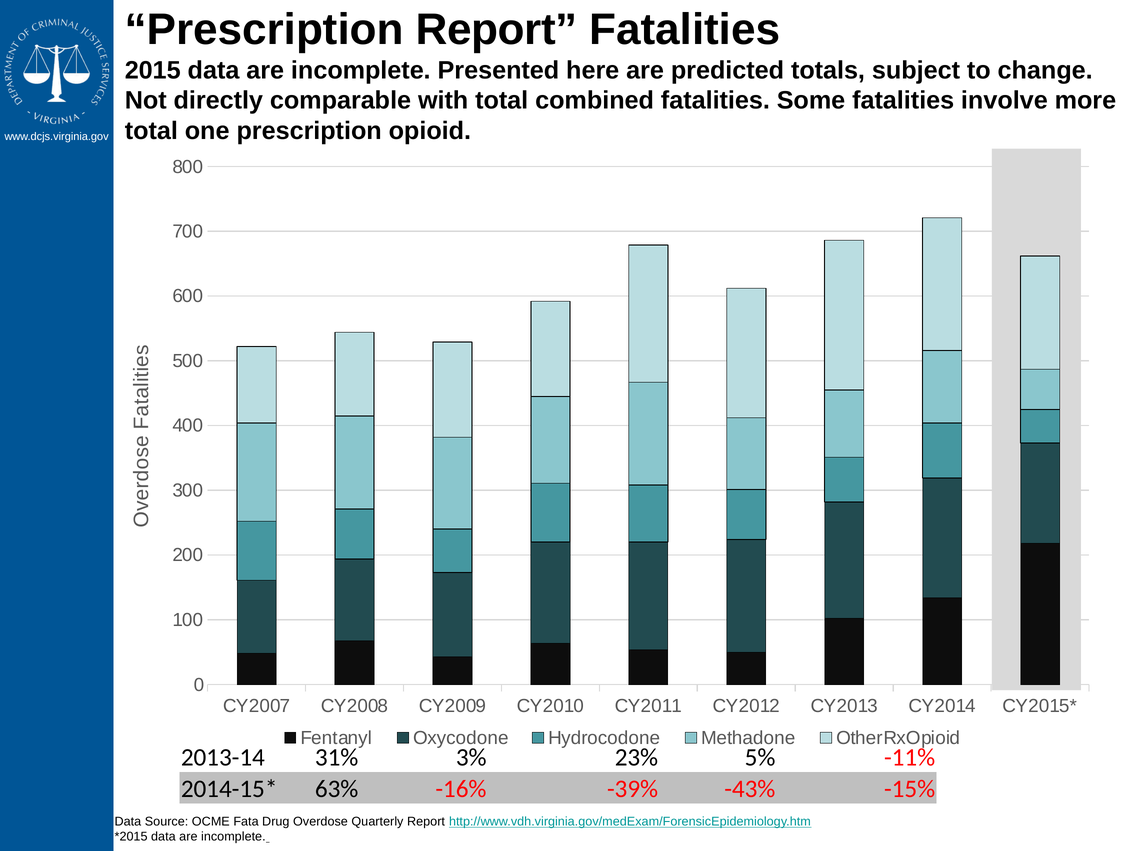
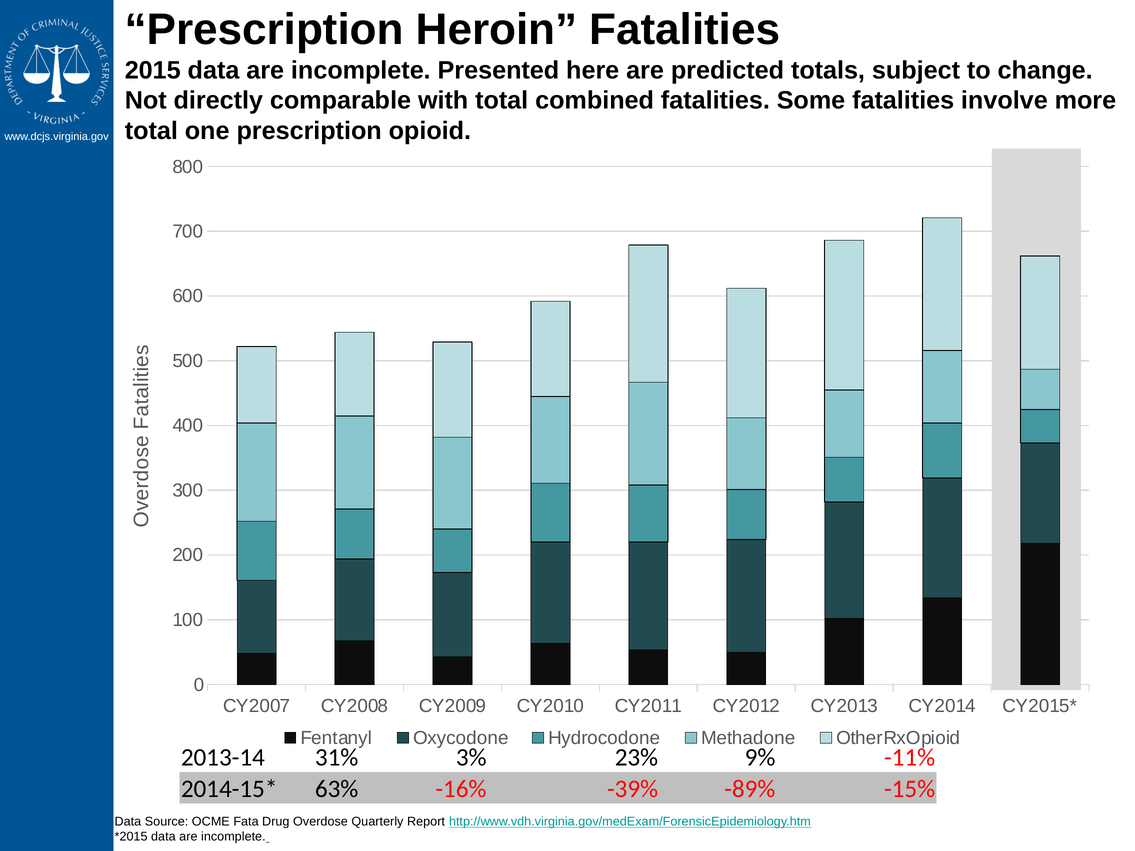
Prescription Report: Report -> Heroin (497, 30)
5%: 5% -> 9% (760, 758)
-43%: -43% -> -89% (750, 789)
